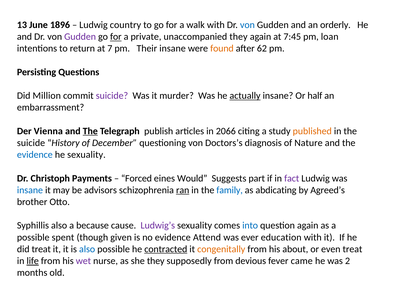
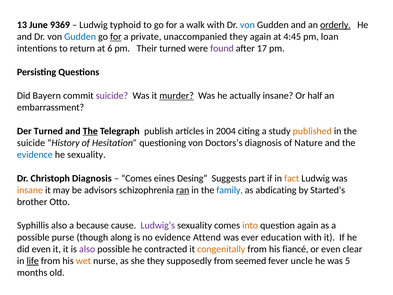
1896: 1896 -> 9369 (60, 25)
country: country -> typhoid (125, 25)
orderly underline: none -> present (335, 25)
Gudden colour: purple -> blue (80, 37)
7:45: 7:45 -> 4:45 (292, 37)
7: 7 -> 6 (110, 48)
Their insane: insane -> turned (173, 48)
found colour: orange -> purple (222, 48)
62: 62 -> 17 (262, 48)
Million: Million -> Bayern (47, 96)
murder underline: none -> present (177, 96)
actually underline: present -> none (245, 96)
Der Vienna: Vienna -> Turned (48, 131)
2066: 2066 -> 2004 (226, 131)
December: December -> Hesitation (115, 143)
Christoph Payments: Payments -> Diagnosis (92, 178)
Forced: Forced -> Comes (136, 178)
Would: Would -> Desing (192, 178)
fact colour: purple -> orange (292, 178)
insane colour: blue -> orange (30, 190)
Agreed’s: Agreed’s -> Started’s (328, 190)
into colour: blue -> orange (250, 225)
spent: spent -> purse (63, 237)
given: given -> along (121, 237)
did treat: treat -> even (41, 249)
also colour: blue -> purple (87, 249)
contracted underline: present -> none (166, 249)
about: about -> fiancé (295, 249)
even treat: treat -> clear (352, 249)
wet colour: purple -> orange (83, 261)
devious: devious -> seemed (251, 261)
came: came -> uncle (302, 261)
2: 2 -> 5 (348, 261)
